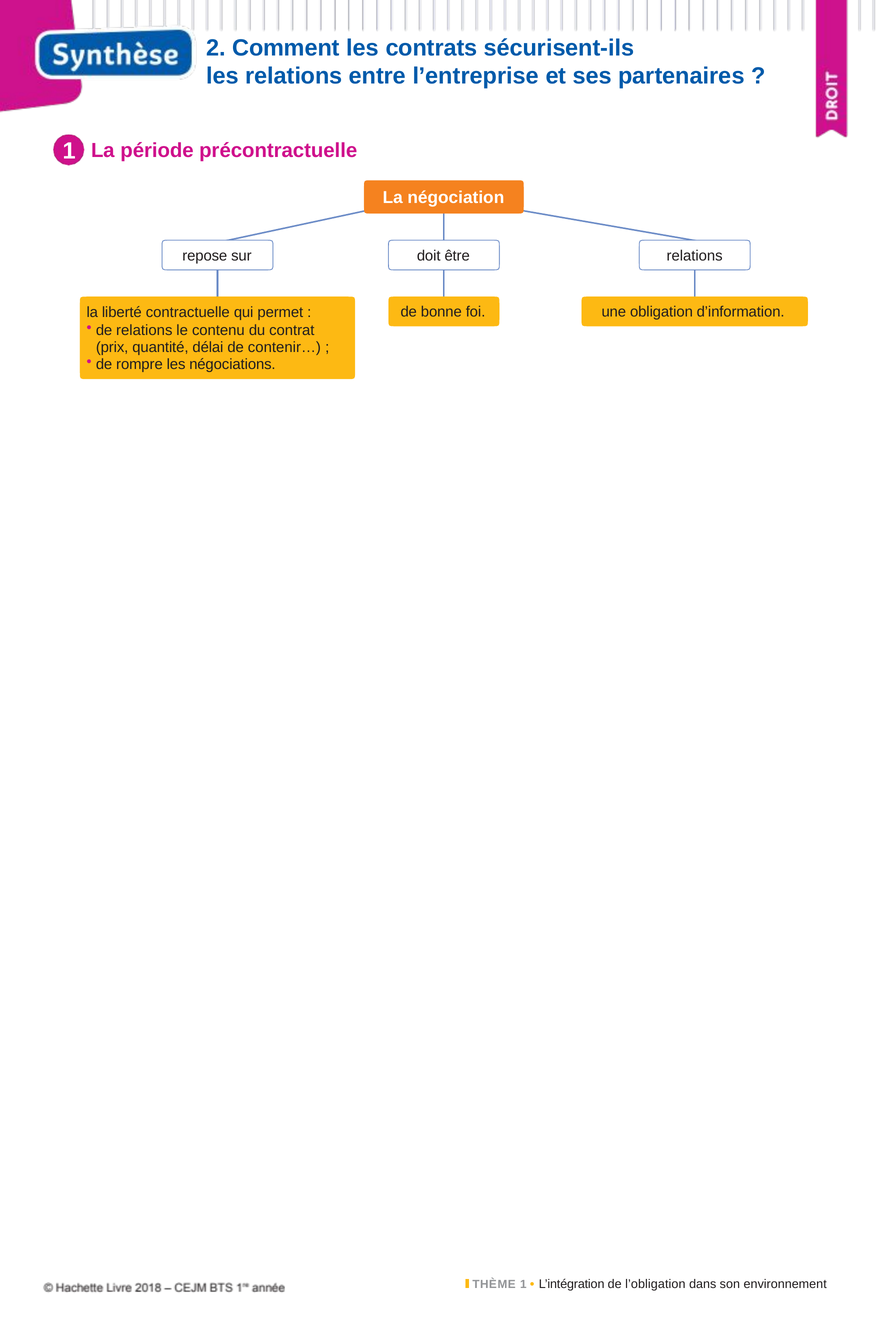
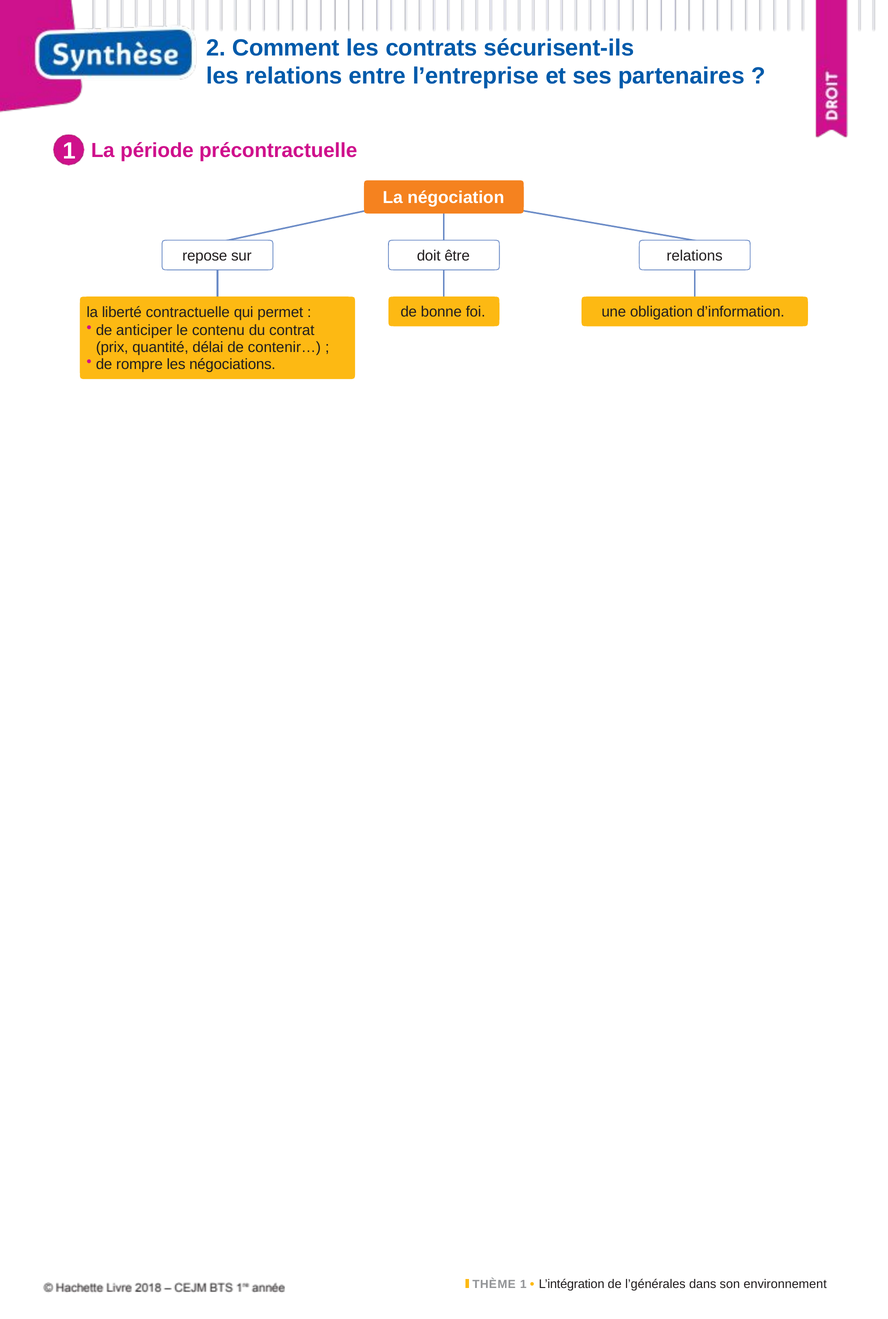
de relations: relations -> anticiper (144, 330)
l’obligation: l’obligation -> l’générales (655, 1284)
